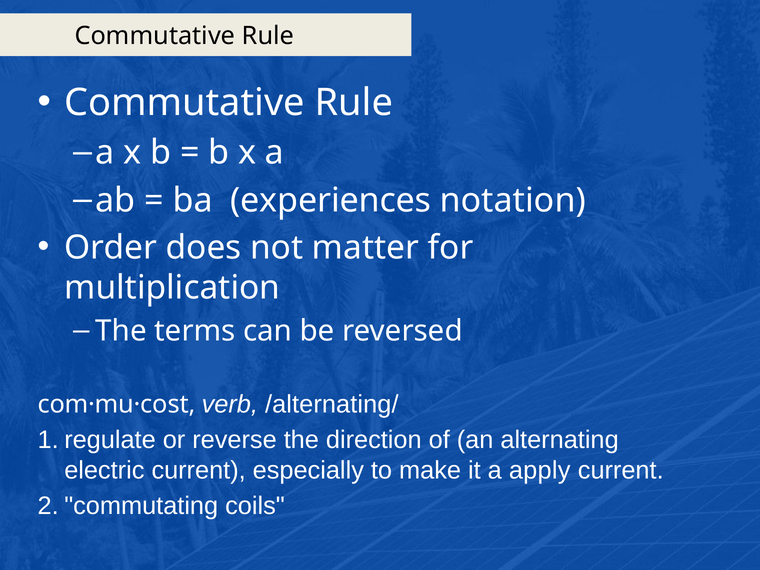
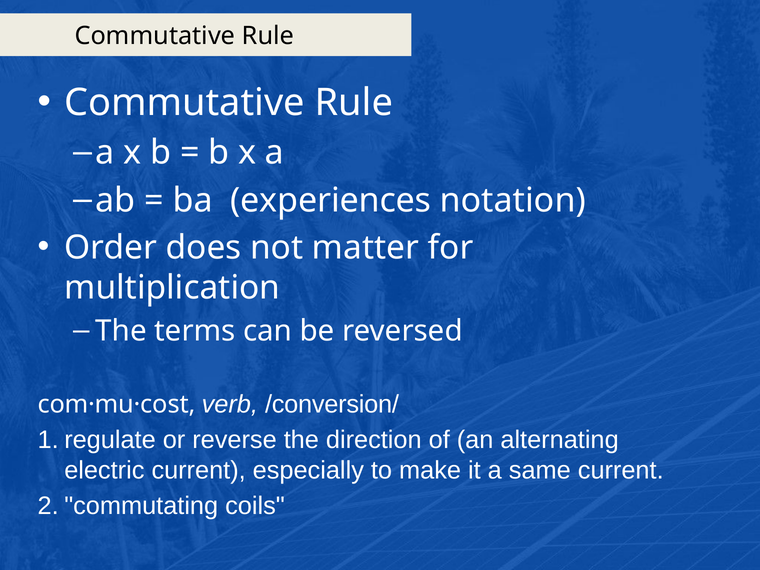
/alternating/: /alternating/ -> /conversion/ (332, 404)
apply: apply -> same (540, 470)
